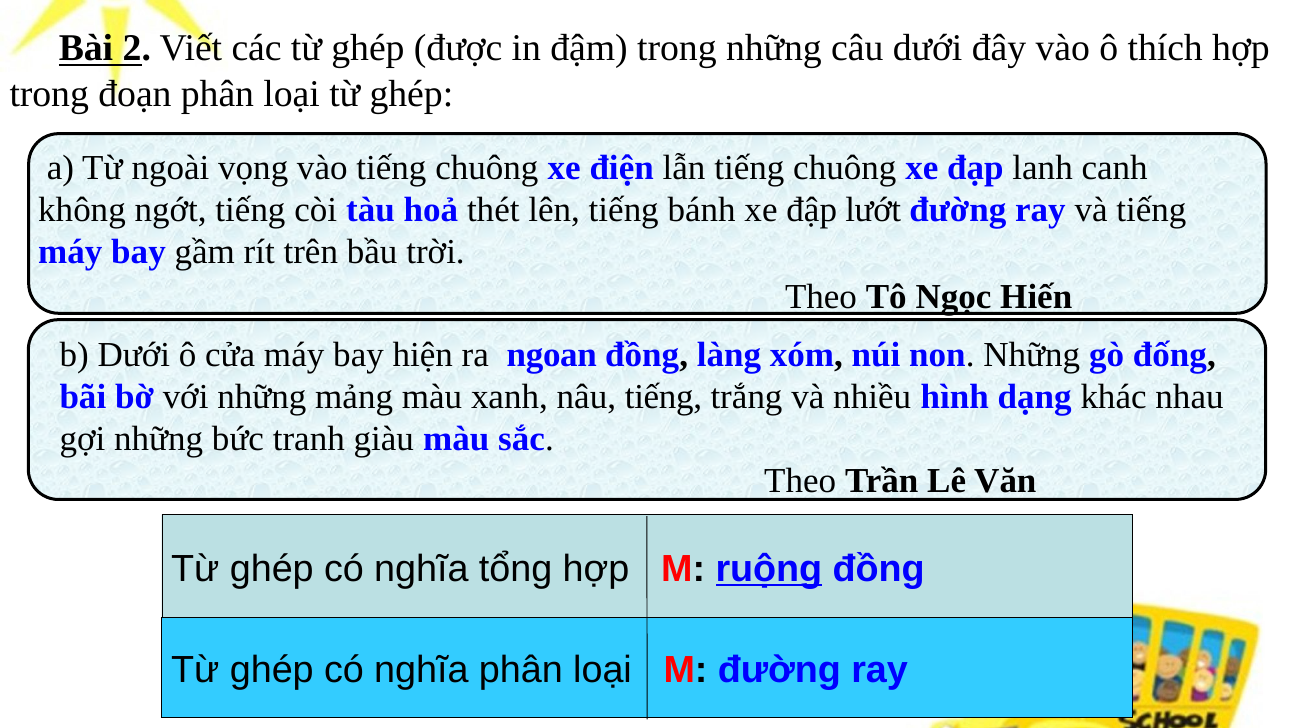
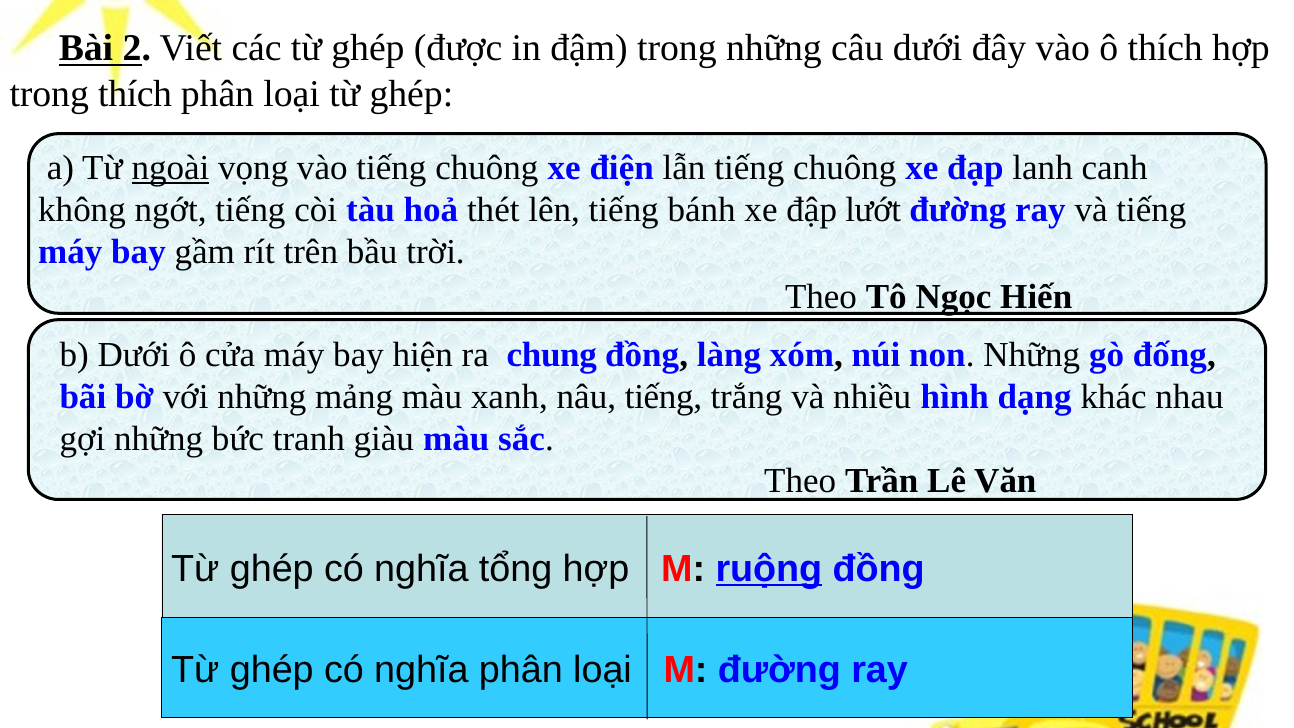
trong đoạn: đoạn -> thích (135, 94)
ngoài underline: none -> present (170, 168)
ngoan: ngoan -> chung (552, 355)
